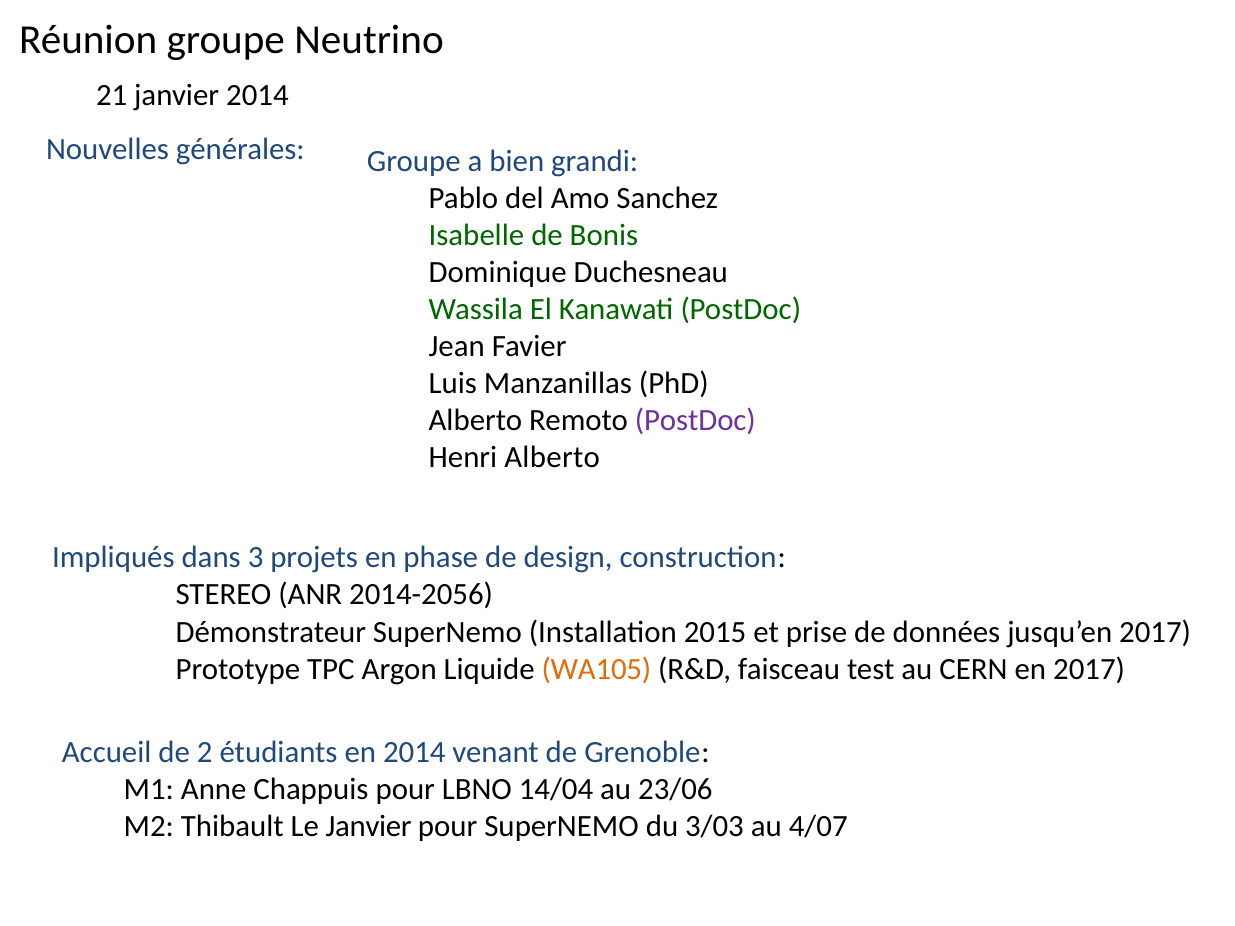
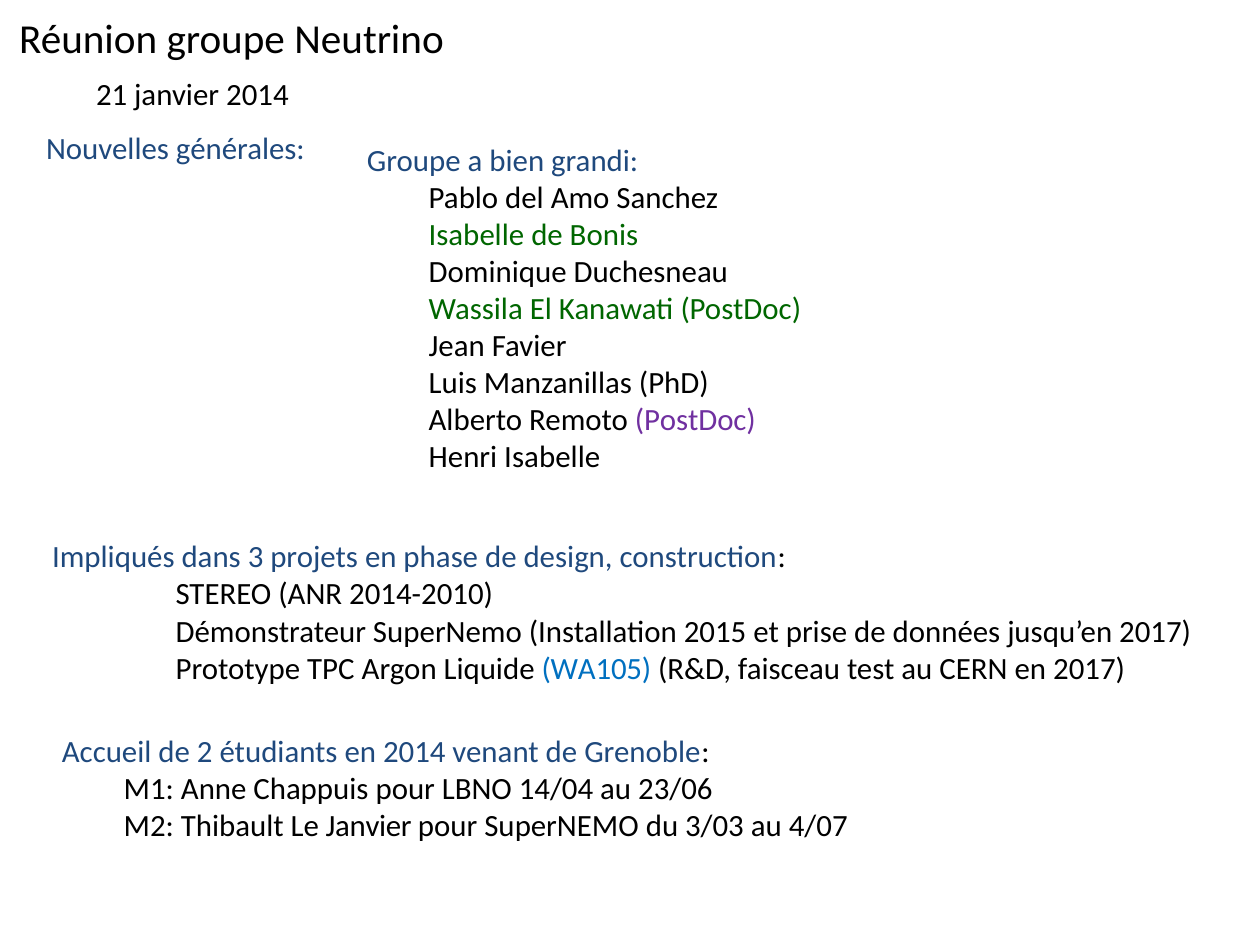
Henri Alberto: Alberto -> Isabelle (552, 458)
2014-2056: 2014-2056 -> 2014-2010 (421, 595)
WA105 colour: orange -> blue (596, 669)
